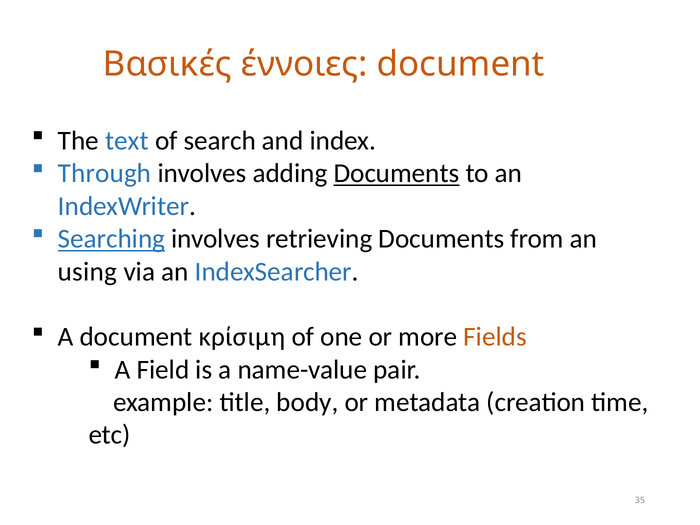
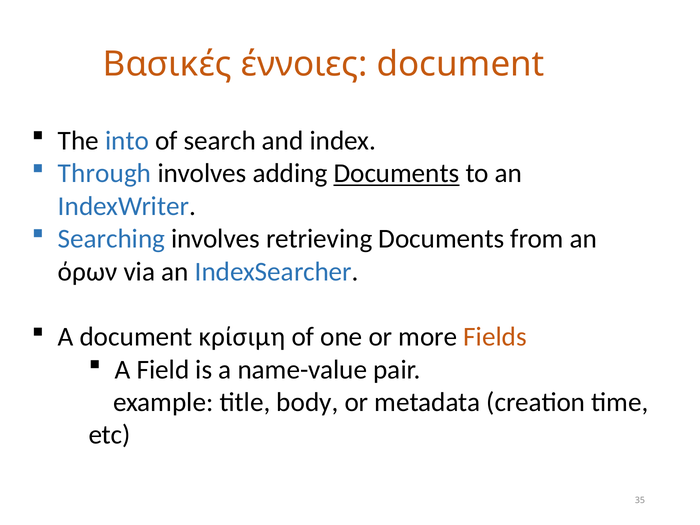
text: text -> into (127, 141)
Searching underline: present -> none (112, 239)
using: using -> όρων (88, 272)
